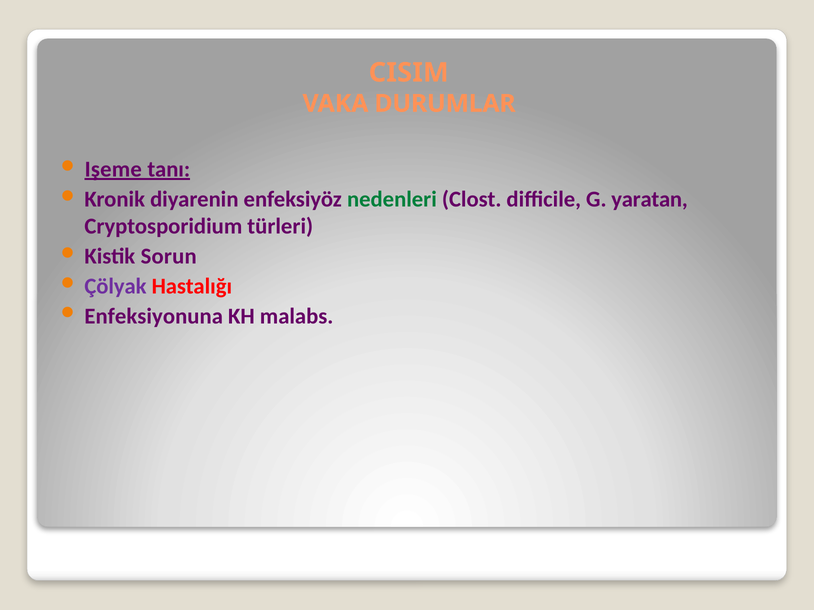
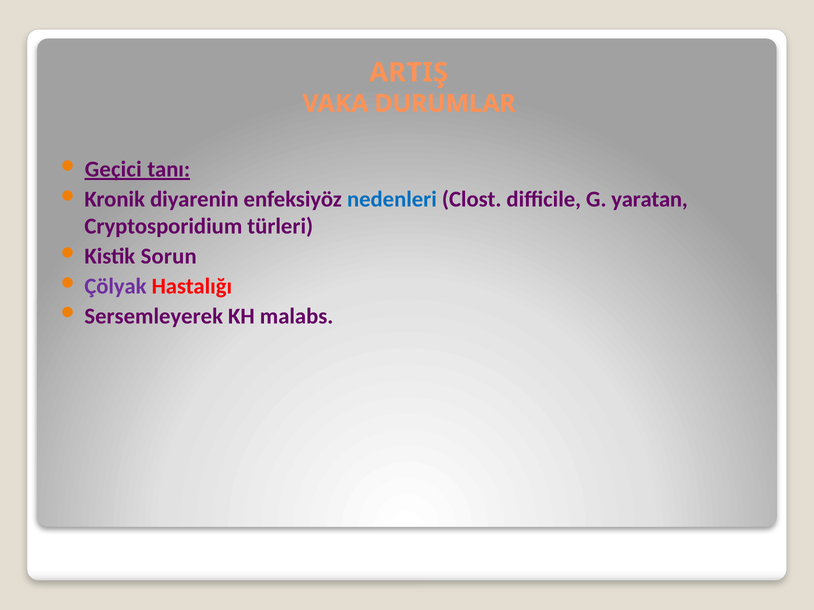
CISIM: CISIM -> ARTIŞ (409, 73)
Işeme: Işeme -> Geçici (113, 170)
nedenleri colour: green -> blue (392, 200)
Enfeksiyonuna: Enfeksiyonuna -> Sersemleyerek (154, 317)
